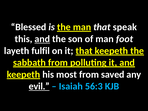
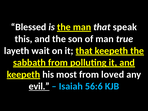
and underline: present -> none (42, 39)
foot: foot -> true (125, 39)
fulfil: fulfil -> wait (41, 51)
saved: saved -> loved (113, 74)
56:3: 56:3 -> 56:6 (94, 86)
